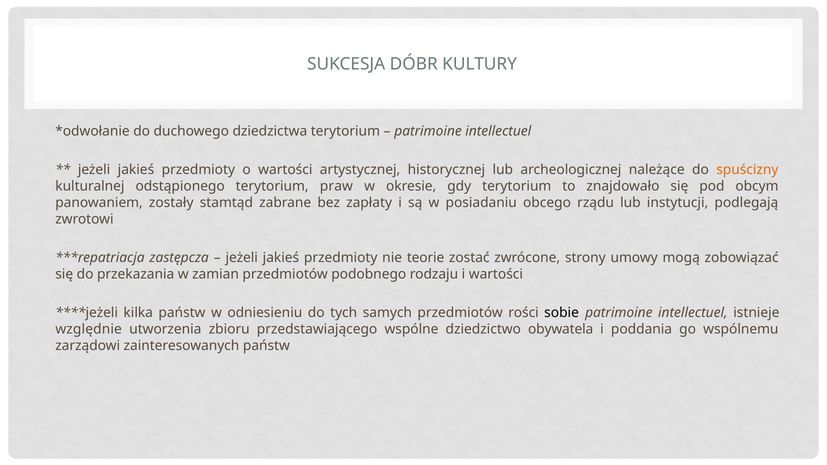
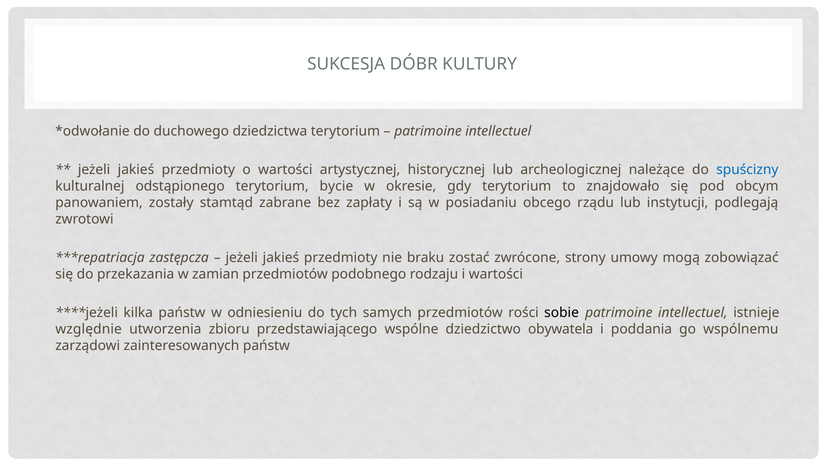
spuścizny colour: orange -> blue (747, 170)
praw: praw -> bycie (336, 186)
teorie: teorie -> braku (426, 258)
